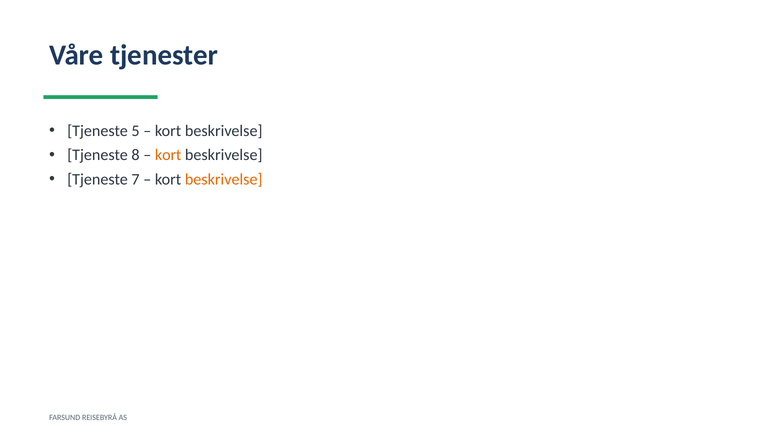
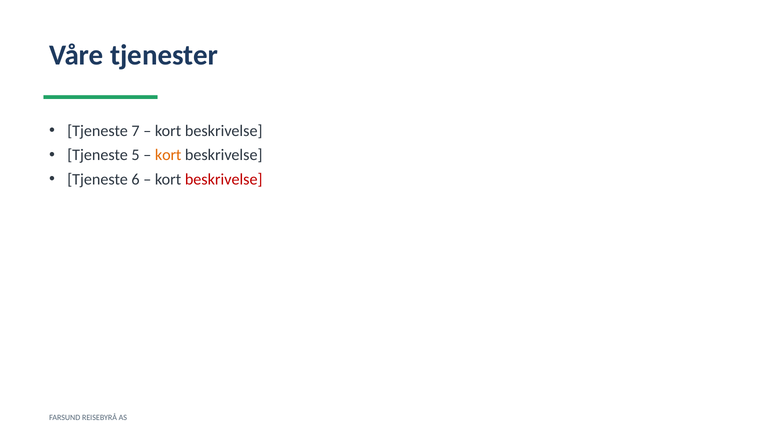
5: 5 -> 7 (136, 131)
8: 8 -> 5 (136, 155)
7: 7 -> 6 (136, 179)
beskrivelse colour: orange -> red (224, 179)
